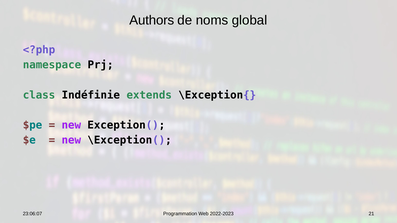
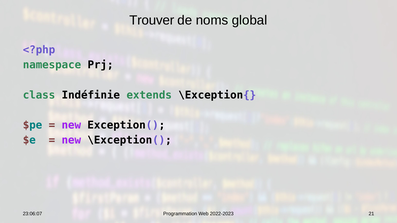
Authors: Authors -> Trouver (152, 20)
